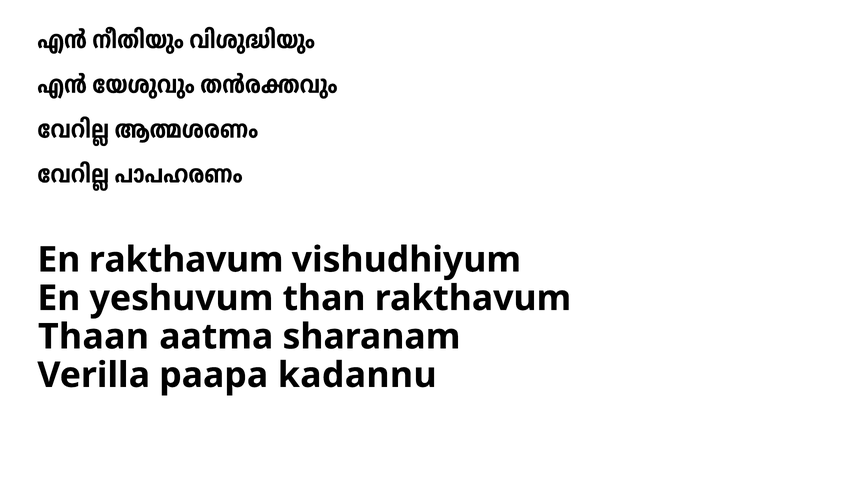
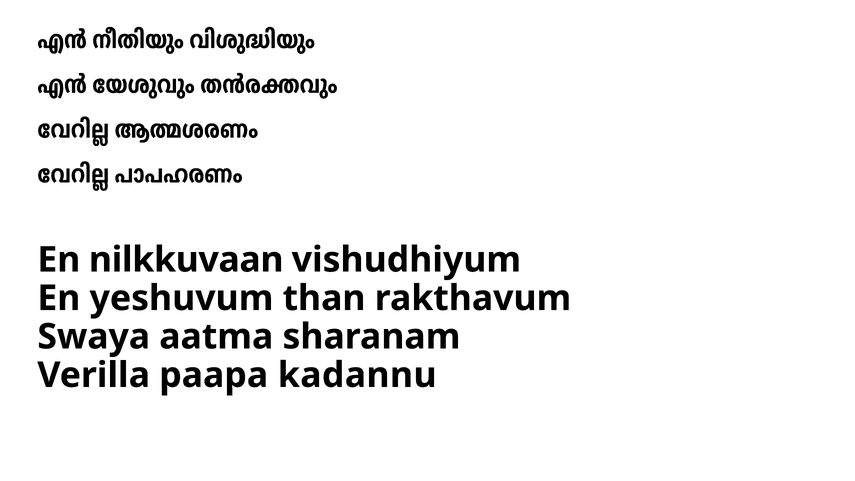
En rakthavum: rakthavum -> nilkkuvaan (186, 260)
Thaan: Thaan -> Swaya (94, 337)
